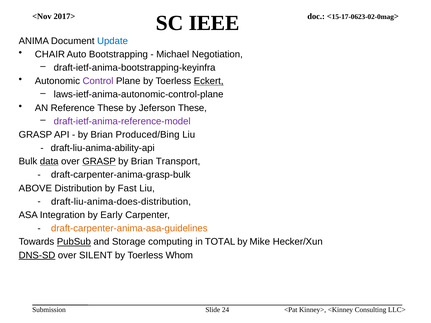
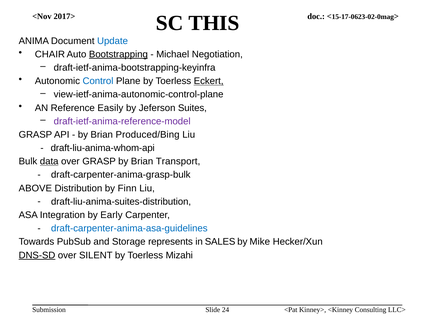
IEEE: IEEE -> THIS (214, 23)
Bootstrapping underline: none -> present (118, 54)
Control colour: purple -> blue (98, 81)
laws-ietf-anima-autonomic-control-plane: laws-ietf-anima-autonomic-control-plane -> view-ietf-anima-autonomic-control-plane (139, 95)
Reference These: These -> Easily (110, 108)
Jeferson These: These -> Suites (192, 108)
draft-liu-anima-ability-api: draft-liu-anima-ability-api -> draft-liu-anima-whom-api (103, 148)
GRASP underline: present -> none (99, 162)
Fast: Fast -> Finn (127, 188)
draft-liu-anima-does-distribution: draft-liu-anima-does-distribution -> draft-liu-anima-suites-distribution (121, 202)
draft-carpenter-anima-asa-guidelines colour: orange -> blue (129, 229)
PubSub underline: present -> none (74, 242)
computing: computing -> represents (170, 242)
TOTAL: TOTAL -> SALES (220, 242)
Whom: Whom -> Mizahi (179, 255)
